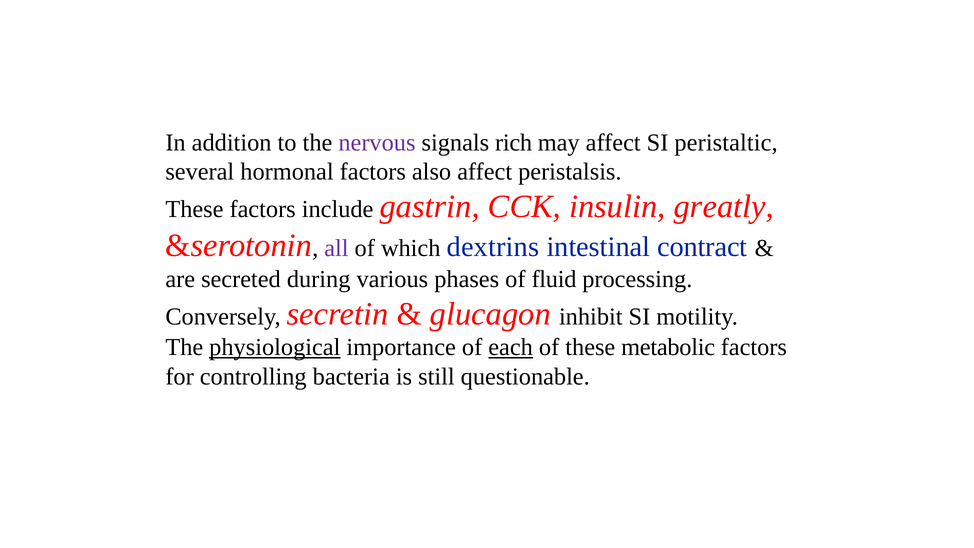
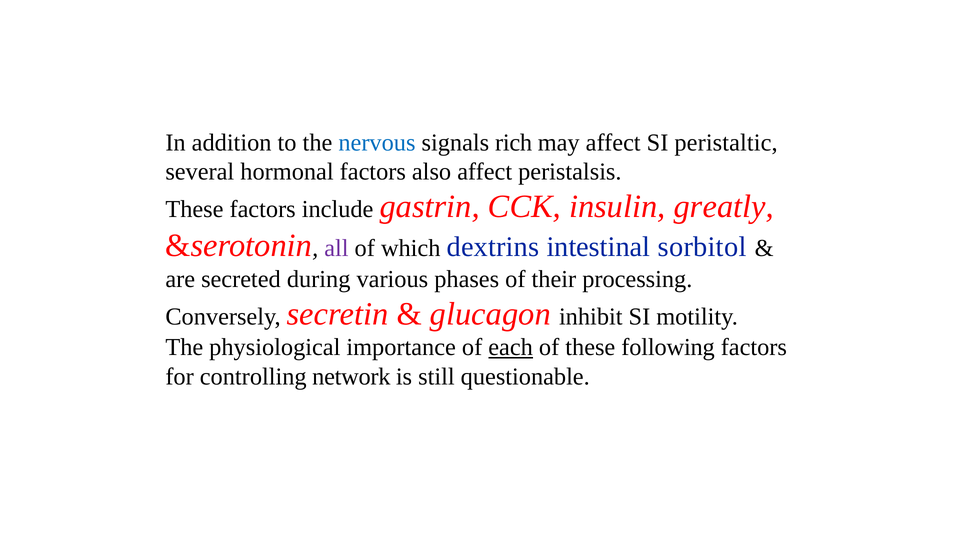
nervous colour: purple -> blue (377, 143)
contract: contract -> sorbitol (702, 247)
fluid: fluid -> their (554, 279)
physiological underline: present -> none (275, 347)
metabolic: metabolic -> following (668, 347)
bacteria: bacteria -> network (351, 376)
